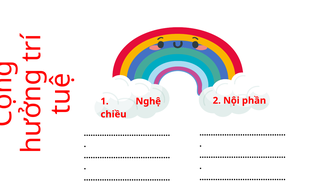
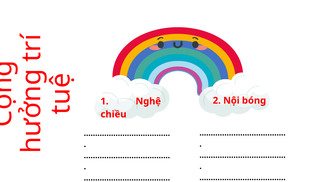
phần: phần -> bóng (254, 100)
